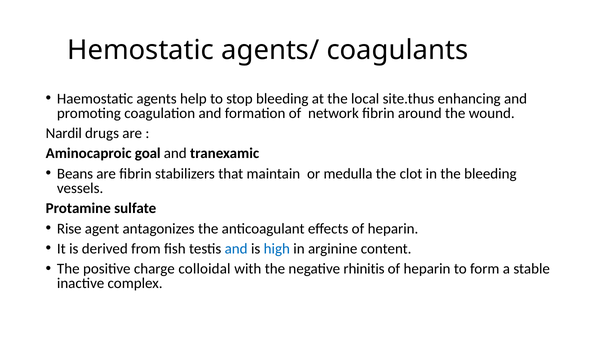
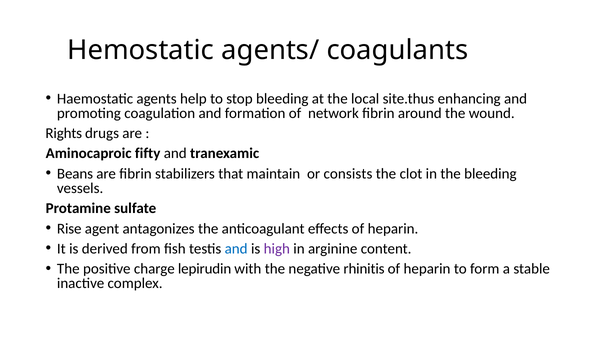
Nardil: Nardil -> Rights (64, 134)
goal: goal -> fifty (148, 154)
medulla: medulla -> consists (348, 174)
high colour: blue -> purple (277, 249)
colloidal: colloidal -> lepirudin (205, 269)
